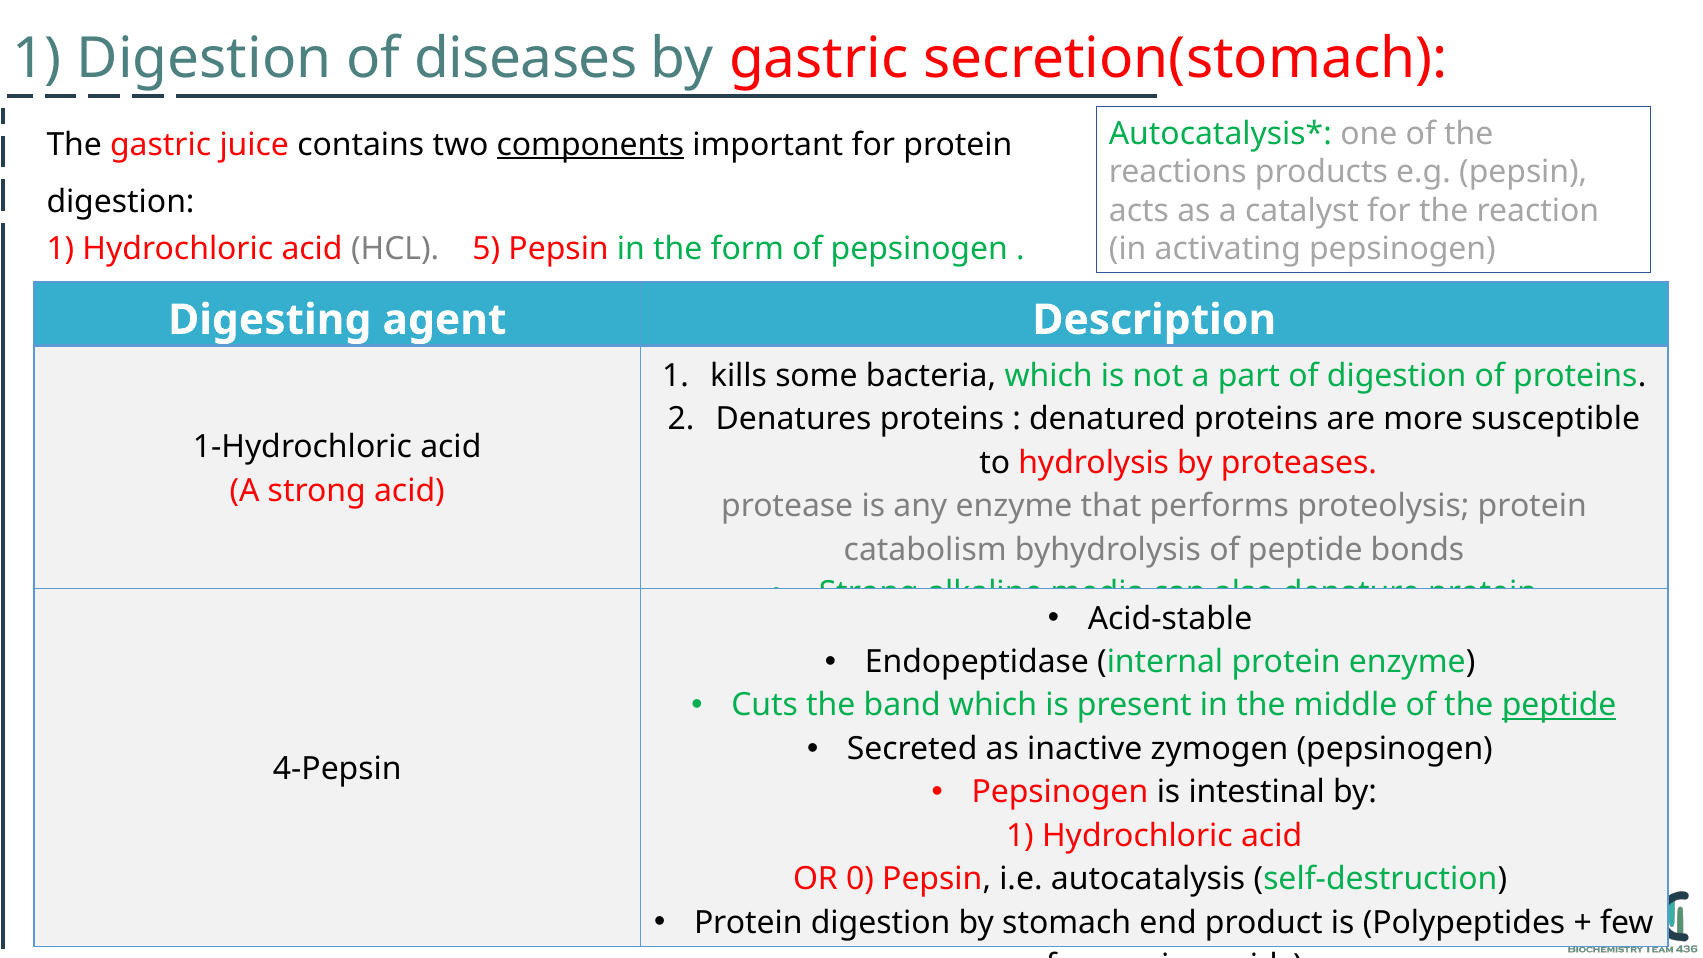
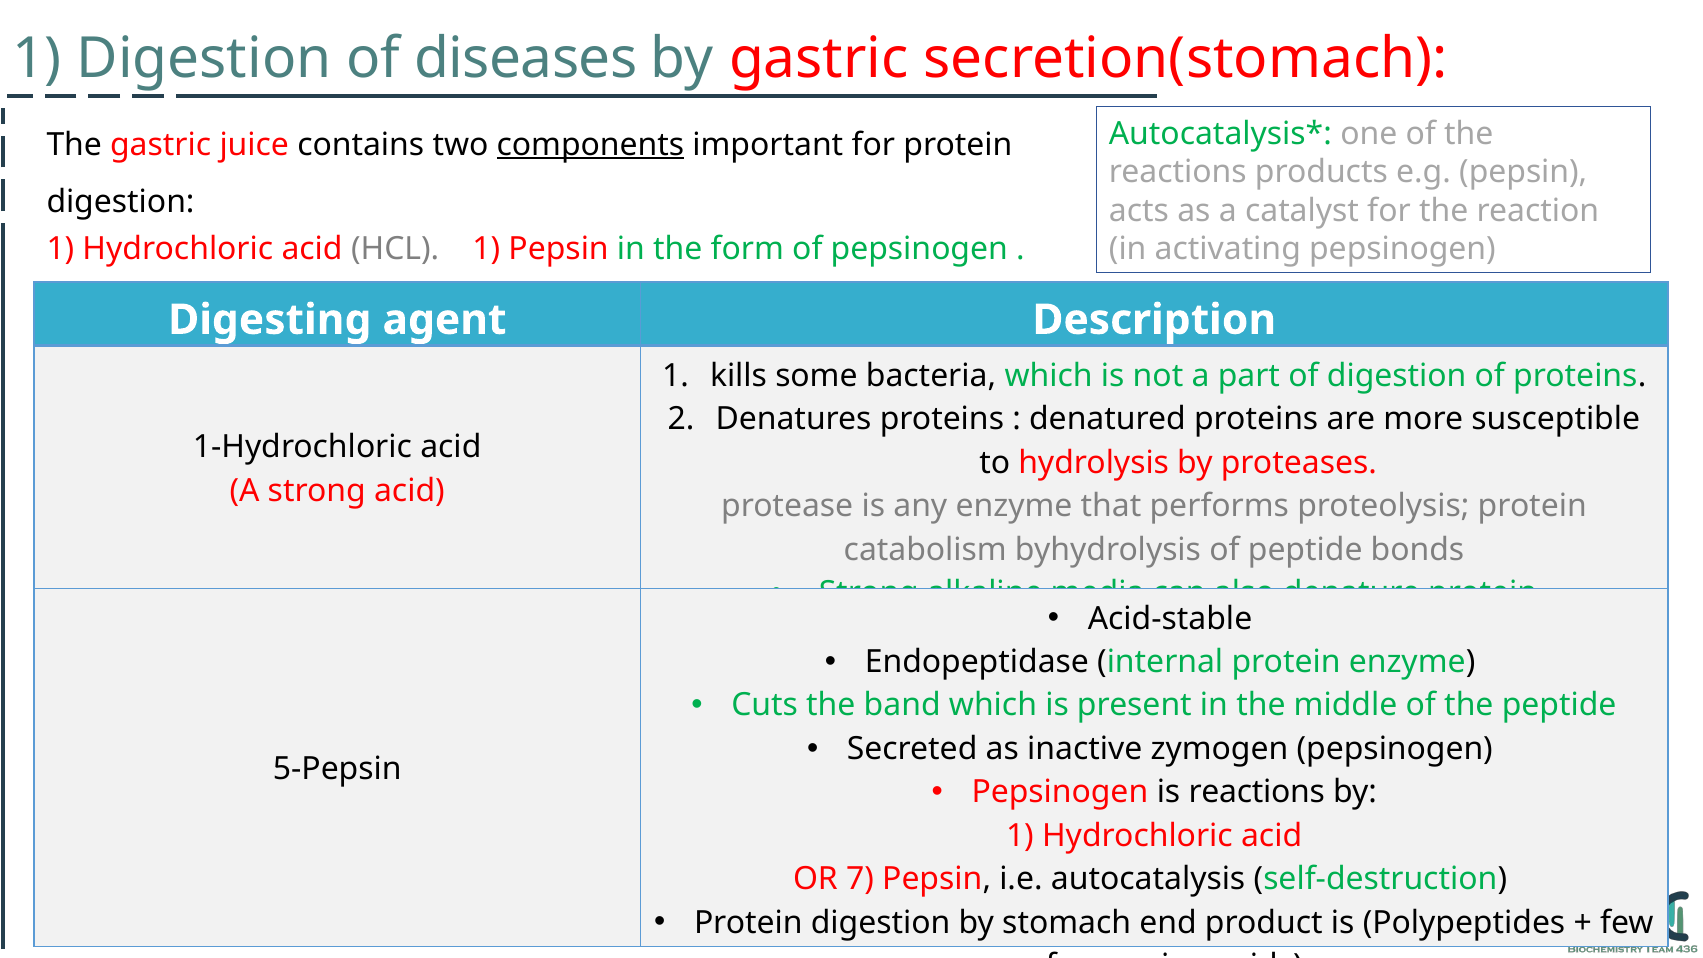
HCL 5: 5 -> 1 (486, 249)
peptide underline: present -> none (1559, 705)
4-Pepsin: 4-Pepsin -> 5-Pepsin (337, 769)
is intestinal: intestinal -> reactions (1257, 792)
0: 0 -> 7 (860, 879)
